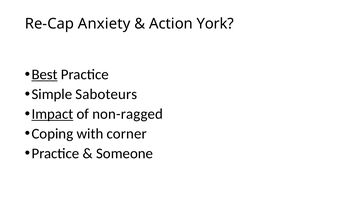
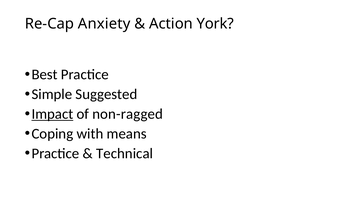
Best underline: present -> none (45, 75)
Saboteurs: Saboteurs -> Suggested (106, 94)
corner: corner -> means (127, 134)
Someone: Someone -> Technical (125, 154)
